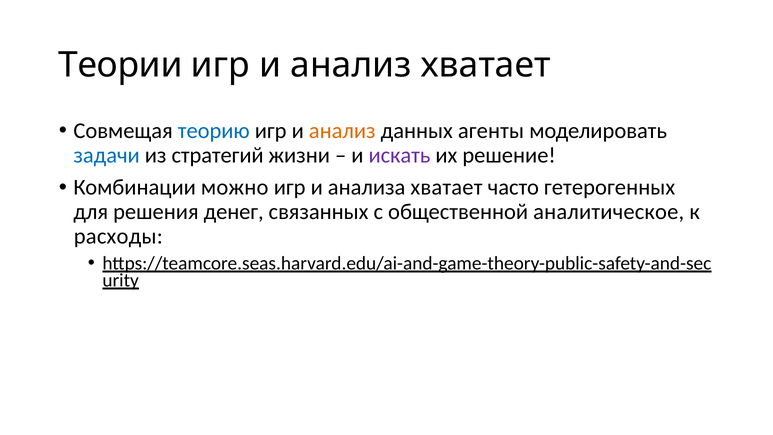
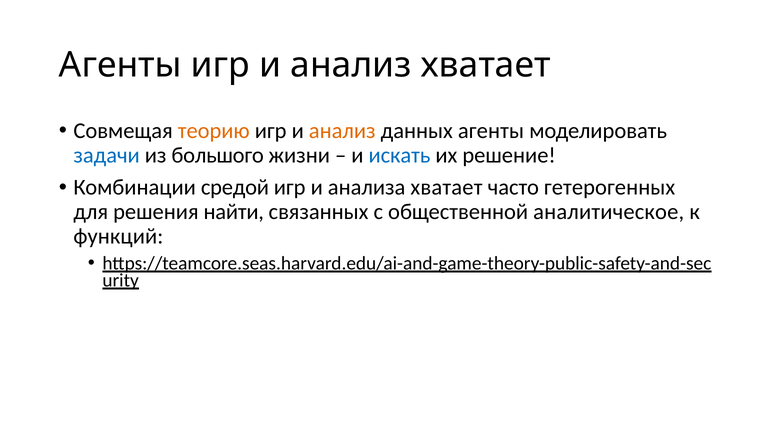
Теории: Теории -> Агенты (120, 65)
теорию colour: blue -> orange (214, 131)
стратегий: стратегий -> большого (218, 155)
искать colour: purple -> blue (399, 155)
можно: можно -> средой (235, 187)
денег: денег -> найти (234, 212)
расходы: расходы -> функций (118, 236)
